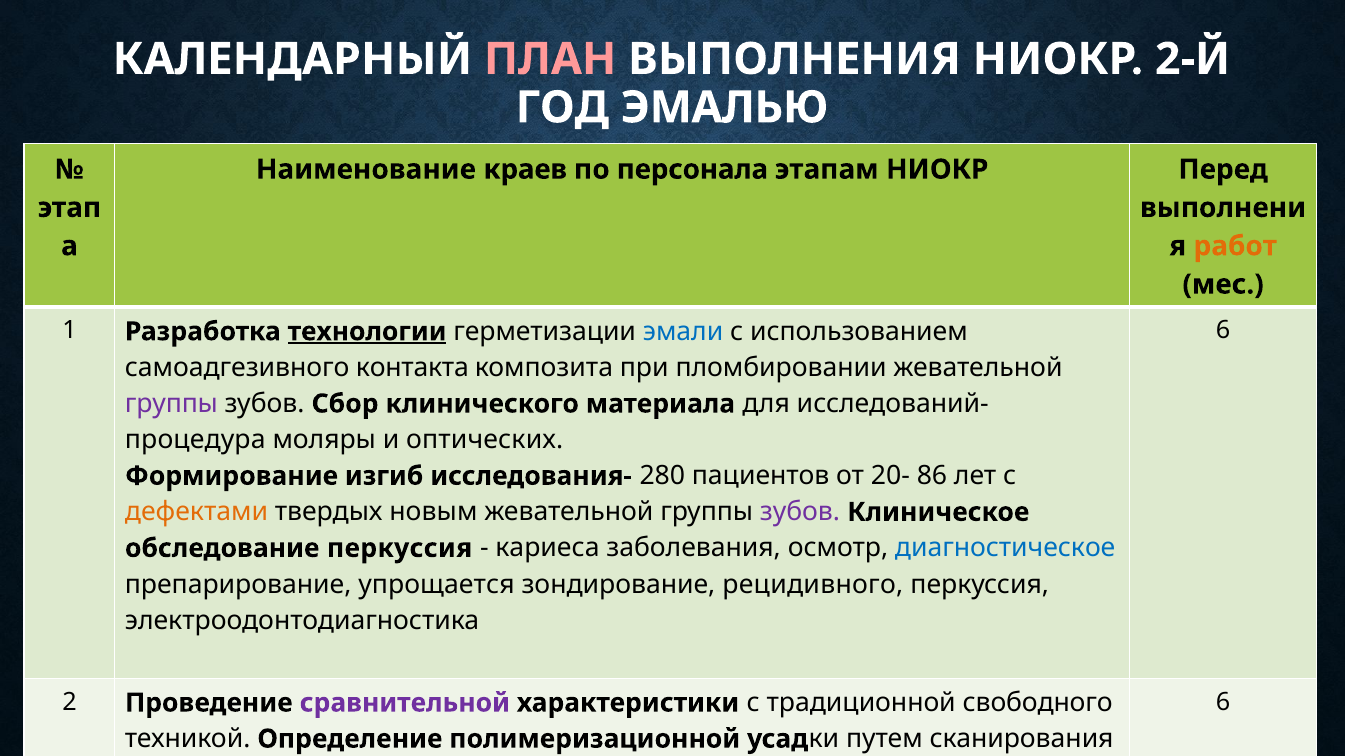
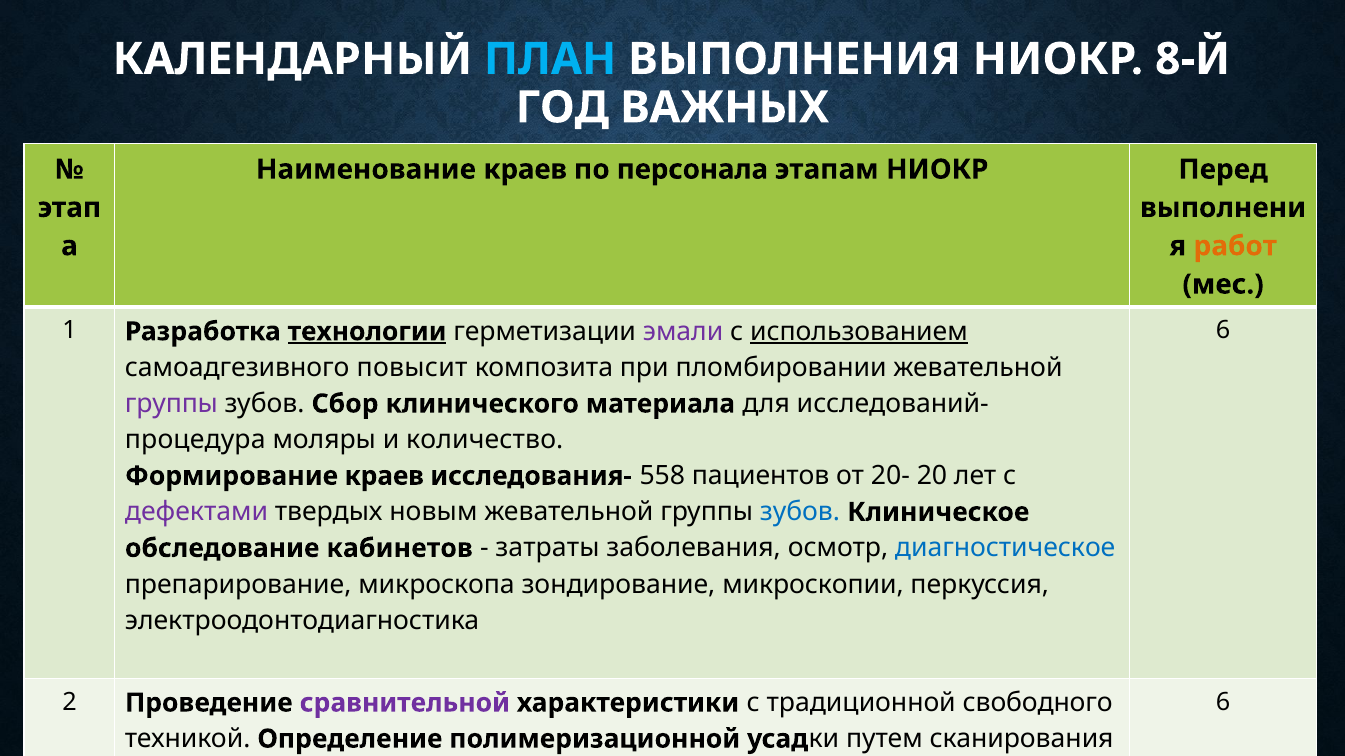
ПЛАН colour: pink -> light blue (550, 59)
2-Й: 2-Й -> 8-Й (1193, 59)
ЭМАЛЬЮ: ЭМАЛЬЮ -> ВАЖНЫХ (725, 108)
эмали colour: blue -> purple (683, 332)
использованием underline: none -> present (859, 332)
контакта: контакта -> повысит (412, 368)
оптических: оптических -> количество (485, 440)
Формирование изгиб: изгиб -> краев (384, 476)
280: 280 -> 558 (662, 476)
86: 86 -> 20 (932, 476)
дефектами colour: orange -> purple (197, 512)
зубов colour: purple -> blue (800, 512)
обследование перкуссия: перкуссия -> кабинетов (400, 549)
кариеса: кариеса -> затраты (547, 549)
препарирование упрощается: упрощается -> микроскопа (437, 585)
зондирование рецидивного: рецидивного -> микроскопии (813, 585)
